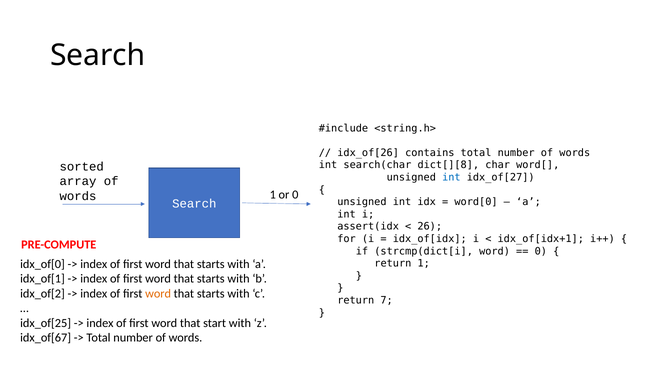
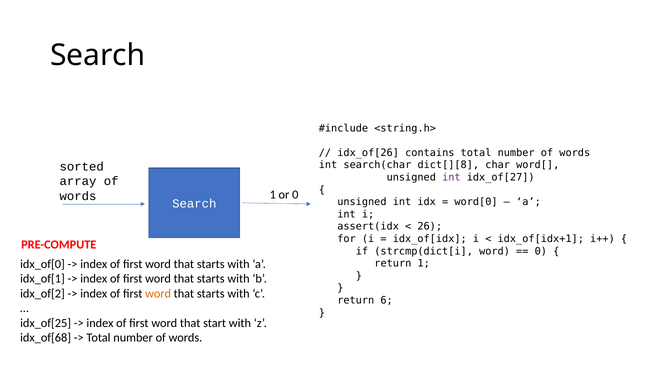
int colour: blue -> purple (451, 177)
7: 7 -> 6 (387, 300)
idx_of[67: idx_of[67 -> idx_of[68 (46, 338)
